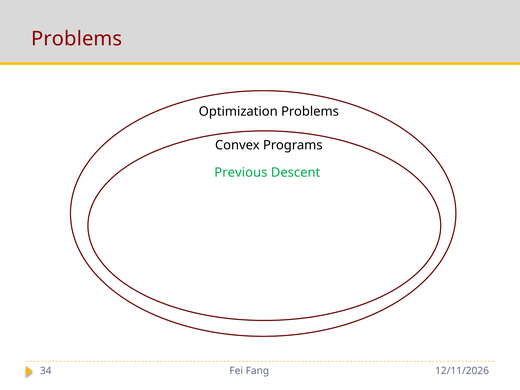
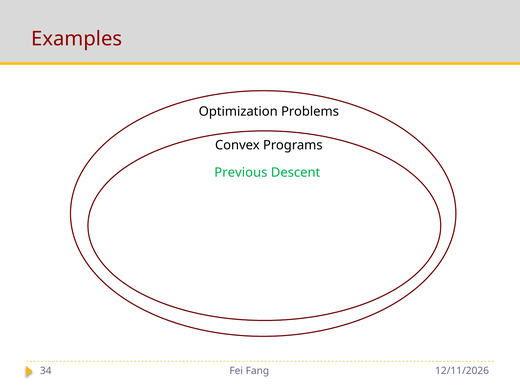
Problems: Problems -> Examples (77, 39)
